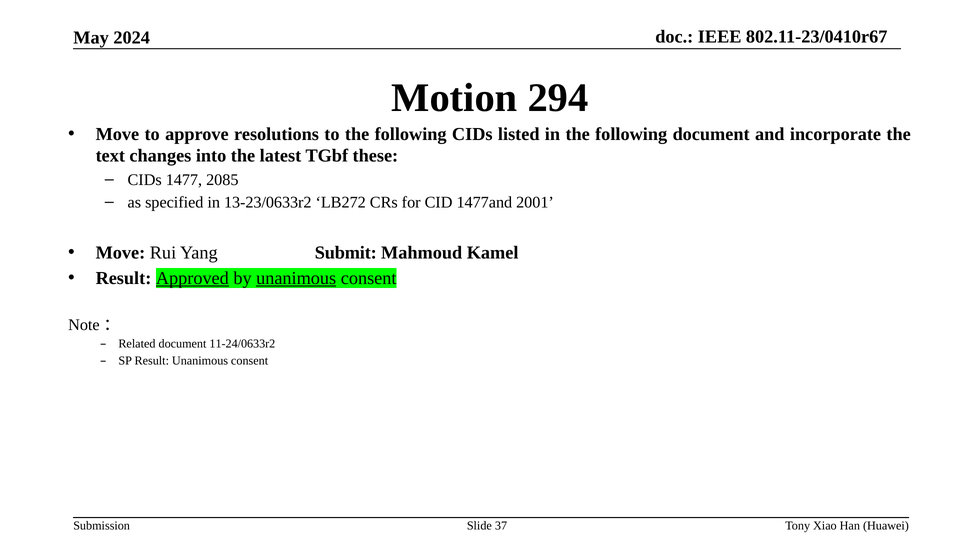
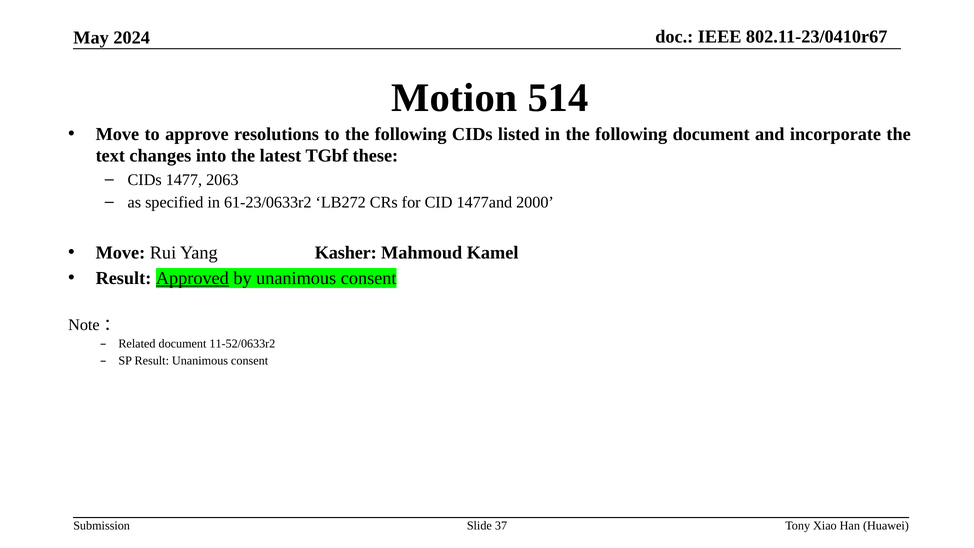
294: 294 -> 514 (558, 98)
2085: 2085 -> 2063 (222, 180)
13-23/0633r2: 13-23/0633r2 -> 61-23/0633r2 (268, 202)
2001: 2001 -> 2000 (535, 202)
Submit: Submit -> Kasher (346, 252)
unanimous underline: present -> none (296, 278)
11-24/0633r2: 11-24/0633r2 -> 11-52/0633r2 (242, 344)
